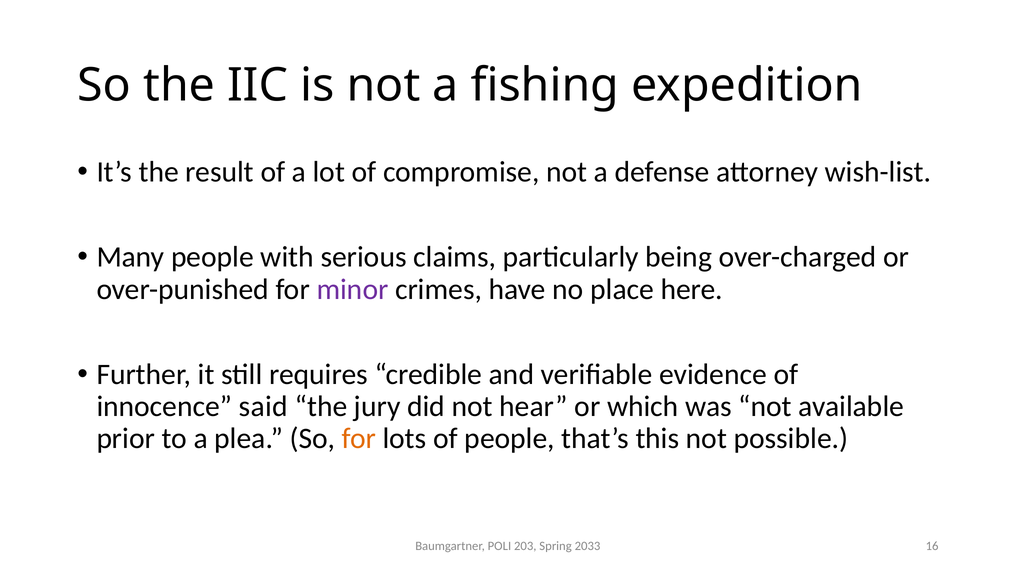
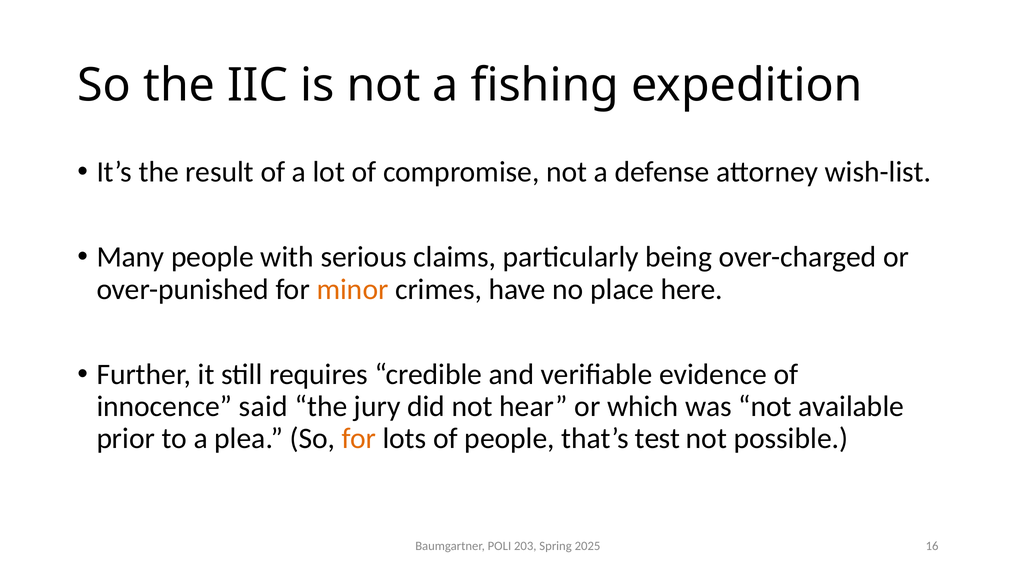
minor colour: purple -> orange (353, 289)
this: this -> test (658, 438)
2033: 2033 -> 2025 (588, 546)
